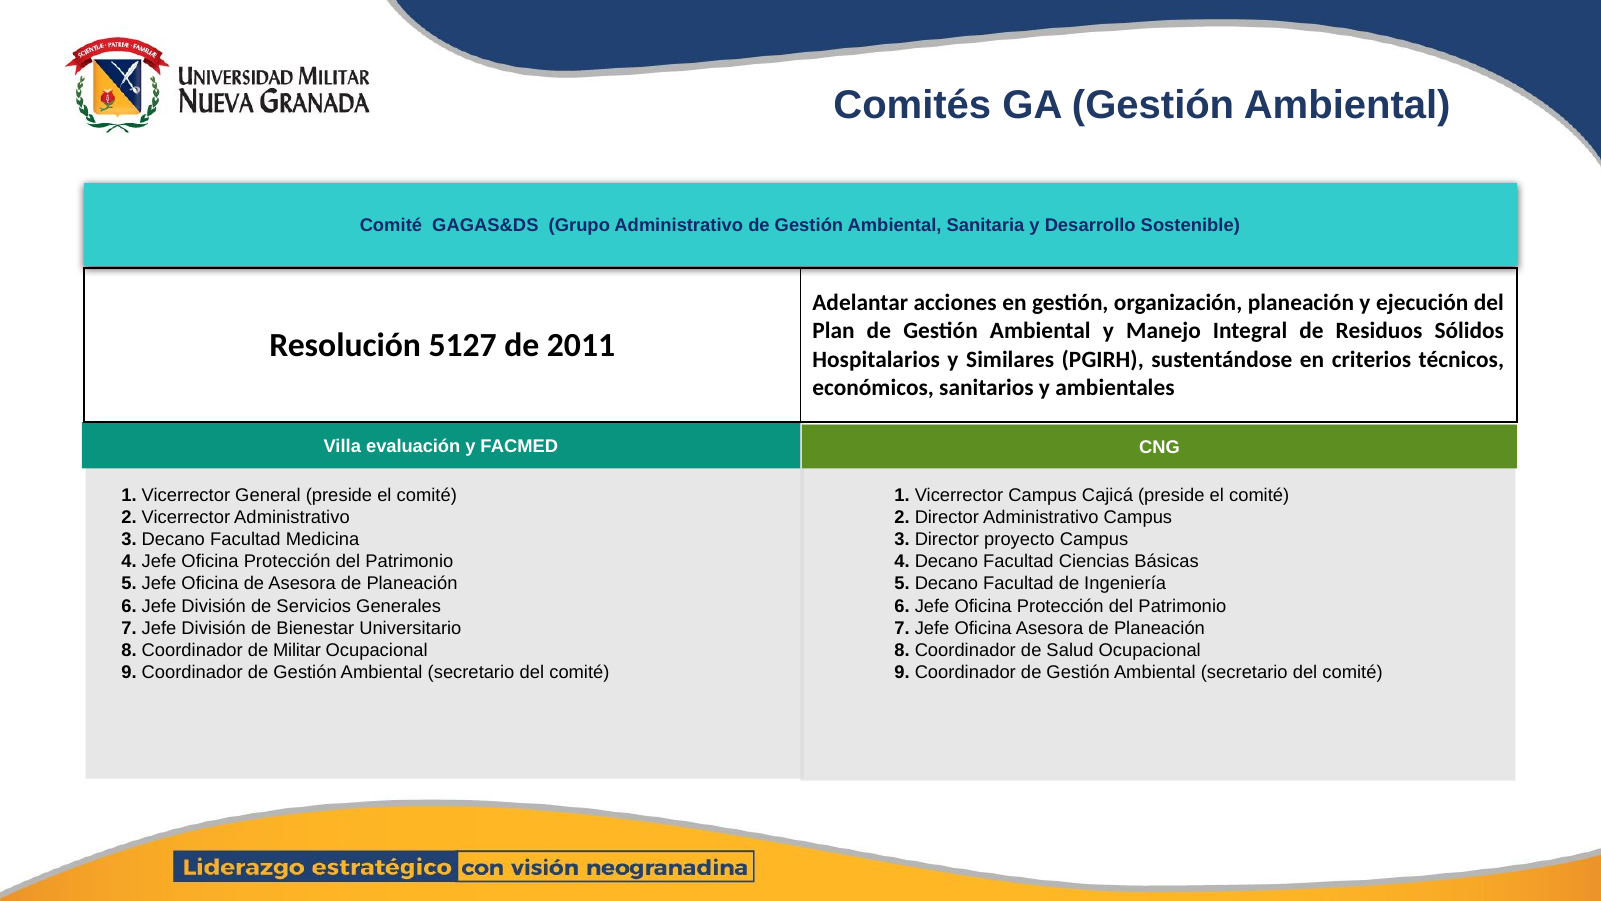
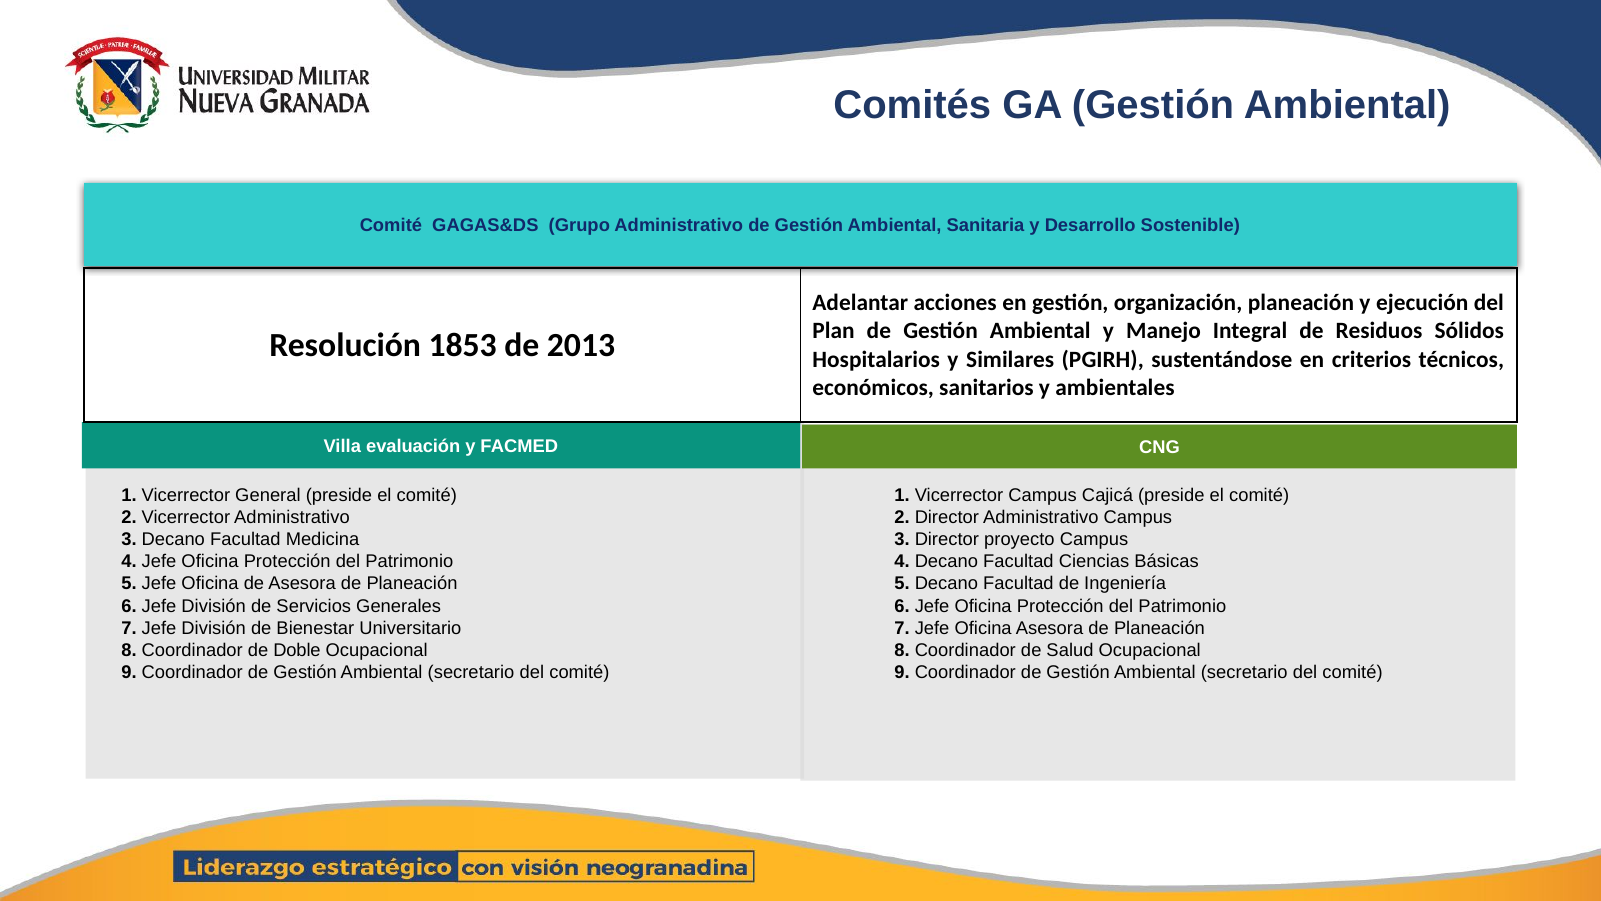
5127: 5127 -> 1853 (463, 345)
2011: 2011 -> 2013 (581, 345)
Militar: Militar -> Doble (297, 650)
